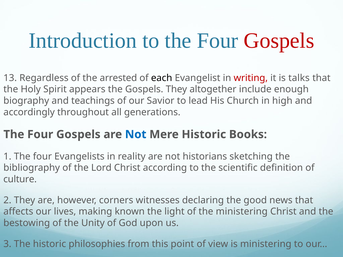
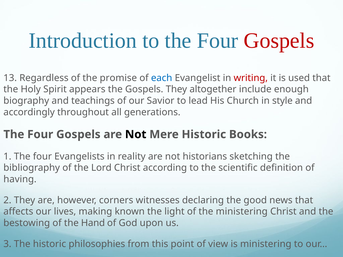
arrested: arrested -> promise (118, 78)
each colour: black -> blue (162, 78)
talks: talks -> used (299, 78)
high: high -> style (282, 101)
Not colour: blue -> black (136, 135)
culture: culture -> having (20, 179)
Unity: Unity -> Hand (93, 223)
